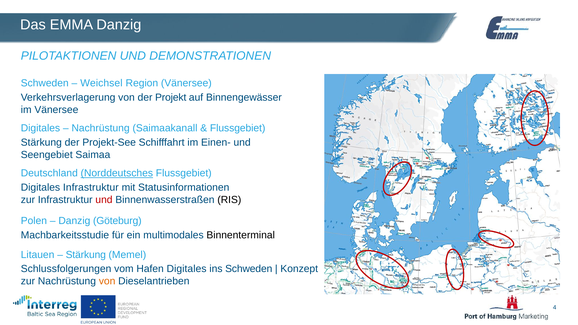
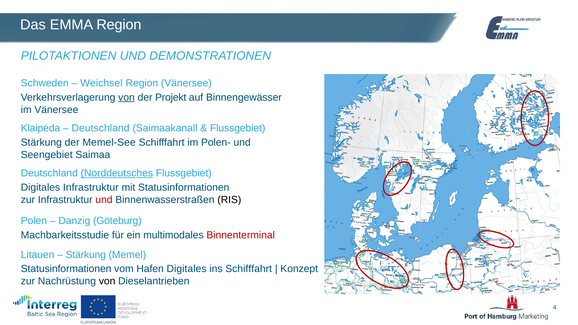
EMMA Danzig: Danzig -> Region (119, 25)
von underline: none -> present (127, 97)
Digitales: Digitales -> Klaipėda (40, 128)
Nachrüstung: Nachrüstung -> Deutschland (101, 128)
Projekt-See: Projekt-See -> Memel-See (109, 143)
Einen-: Einen- -> Polen- (216, 143)
Binnenterminal colour: black -> red (241, 235)
Schlussfolgerungen: Schlussfolgerungen -> Statusinformationen (66, 269)
ins Schweden: Schweden -> Schifffahrt (249, 269)
von colour: orange -> black (107, 281)
